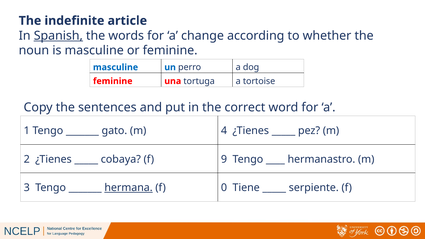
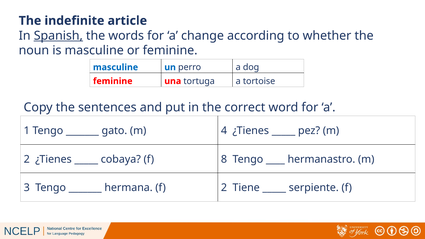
9: 9 -> 8 (224, 159)
hermana underline: present -> none (129, 188)
f 0: 0 -> 2 (224, 188)
